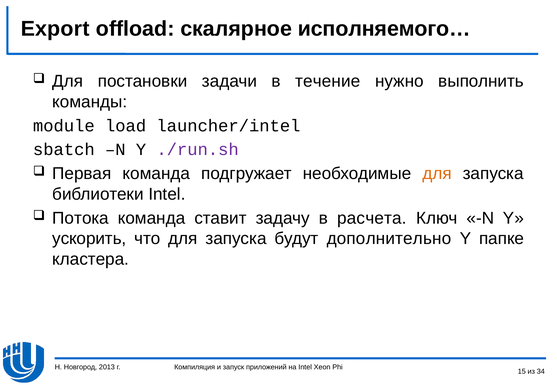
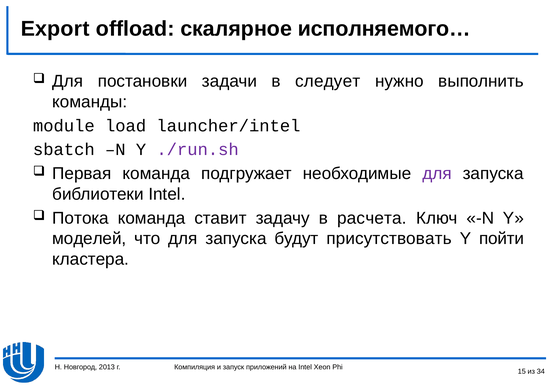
течение: течение -> следует (328, 81)
для colour: orange -> purple (437, 174)
ускорить: ускорить -> моделей (89, 239)
дополнительно: дополнительно -> присутствовать (389, 239)
папке: папке -> пойти (502, 239)
